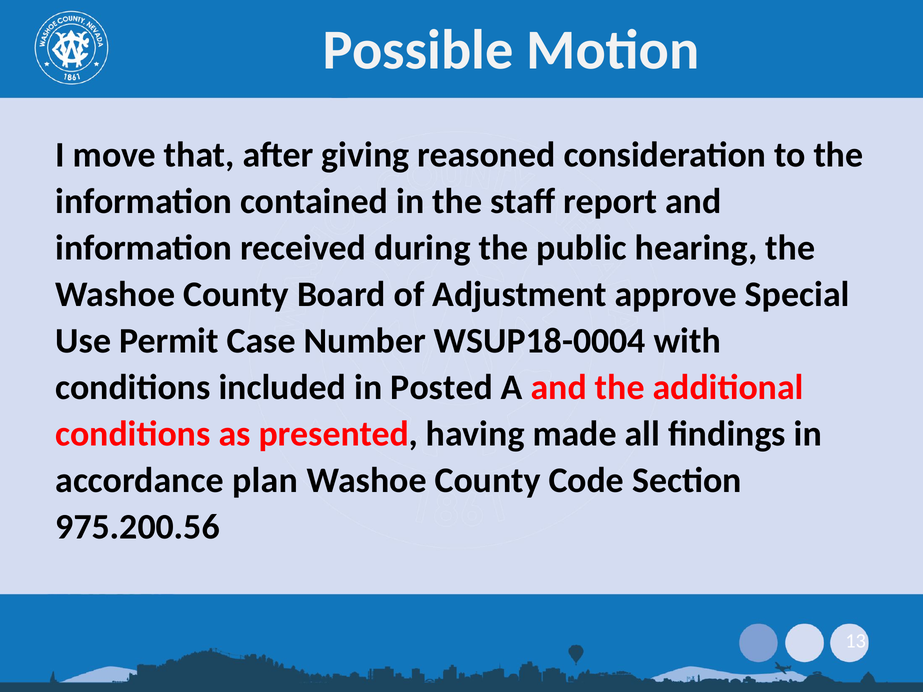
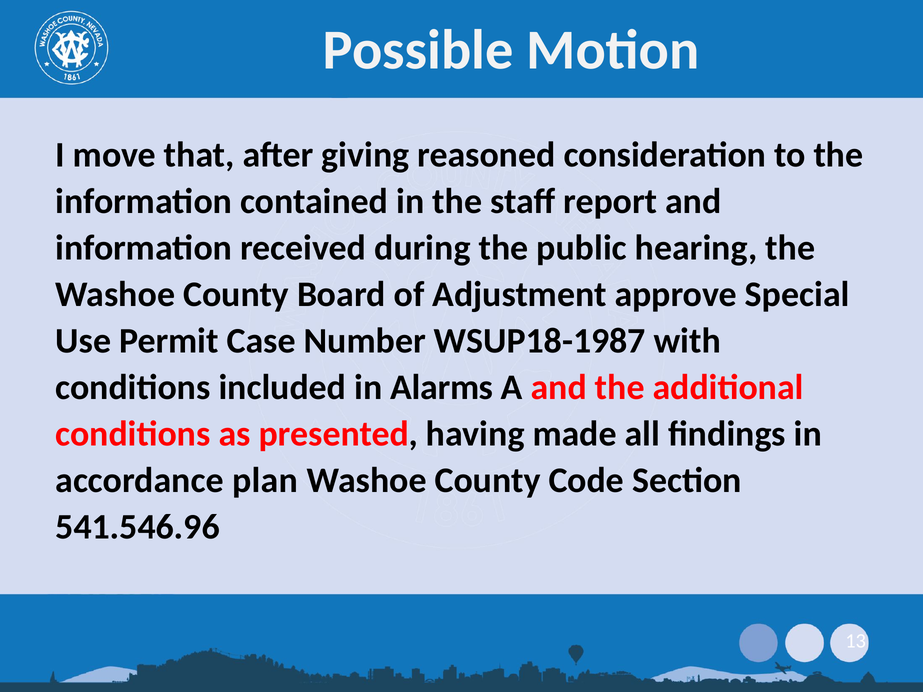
WSUP18-0004: WSUP18-0004 -> WSUP18-1987 (540, 341)
Posted: Posted -> Alarms (442, 388)
975.200.56: 975.200.56 -> 541.546.96 (138, 527)
